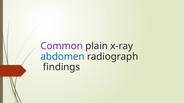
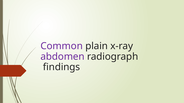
abdomen colour: blue -> purple (63, 57)
